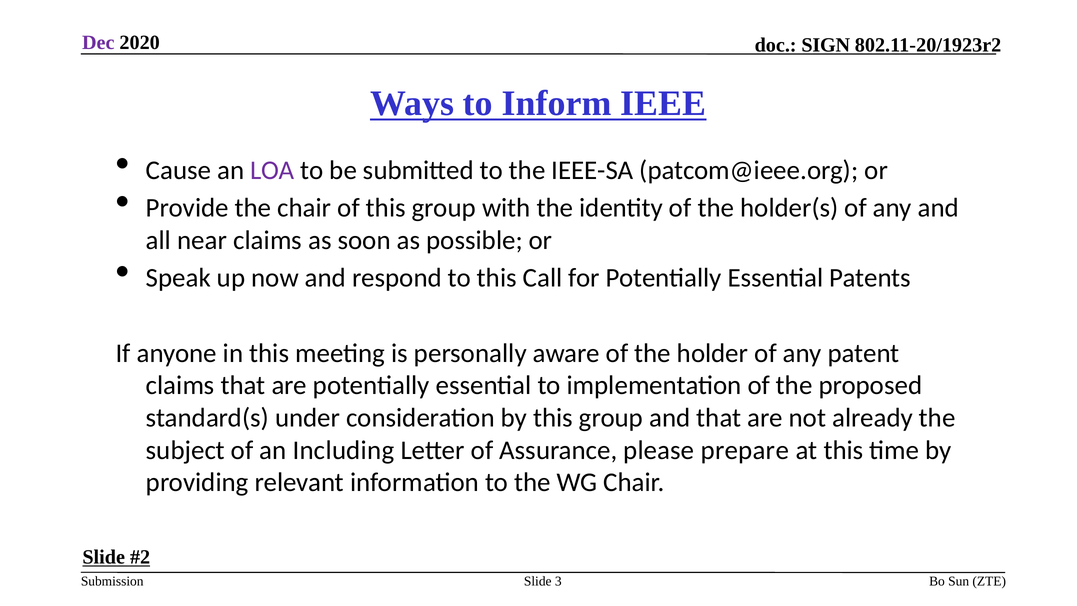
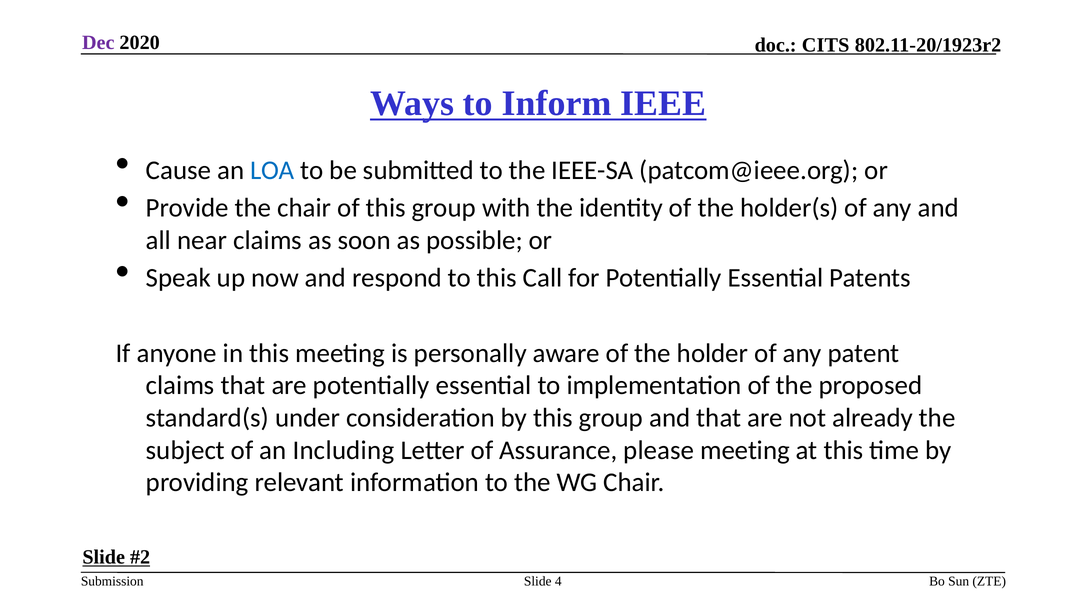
SIGN: SIGN -> CITS (826, 45)
LOA colour: purple -> blue (272, 170)
please prepare: prepare -> meeting (745, 450)
3: 3 -> 4 (558, 581)
